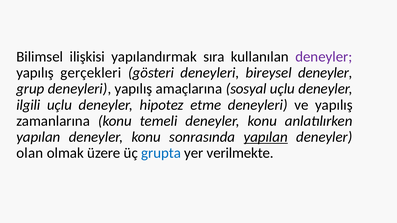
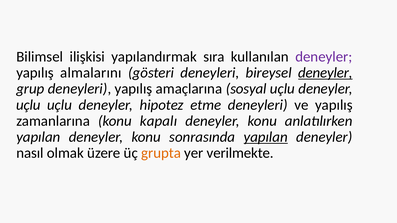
gerçekleri: gerçekleri -> almalarını (91, 73)
deneyler underline: none -> present (325, 73)
ilgili: ilgili -> uçlu (28, 105)
temeli: temeli -> kapalı (159, 121)
olan: olan -> nasıl (30, 153)
grupta colour: blue -> orange (161, 153)
